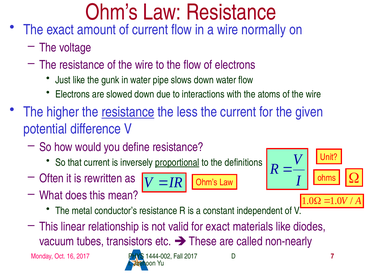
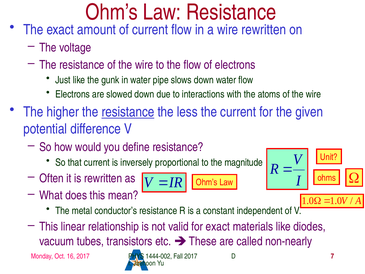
wire normally: normally -> rewritten (264, 30)
proportional underline: present -> none (177, 162)
definitions: definitions -> magnitude (244, 162)
